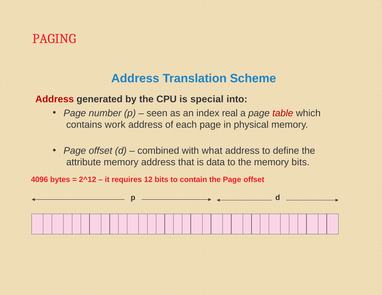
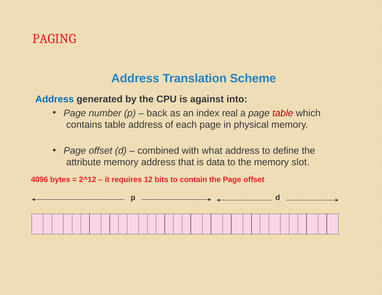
Address colour: red -> blue (55, 99)
special: special -> against (207, 99)
seen: seen -> back (157, 113)
contains work: work -> table (115, 125)
memory bits: bits -> slot (301, 162)
